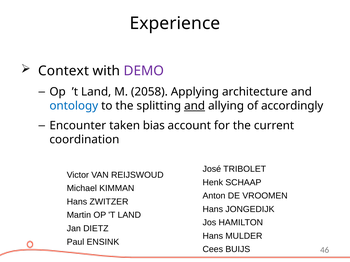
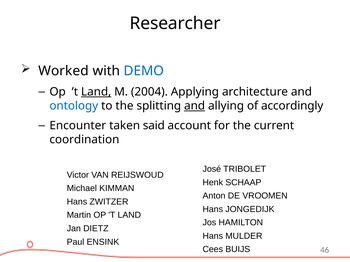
Experience: Experience -> Researcher (175, 23)
Context: Context -> Worked (64, 71)
DEMO colour: purple -> blue (144, 71)
Land underline: none -> present (96, 92)
2058: 2058 -> 2004 (149, 92)
bias: bias -> said (154, 126)
